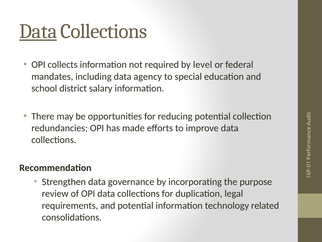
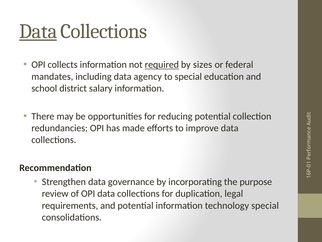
required underline: none -> present (162, 65)
level: level -> sizes (203, 65)
technology related: related -> special (265, 205)
